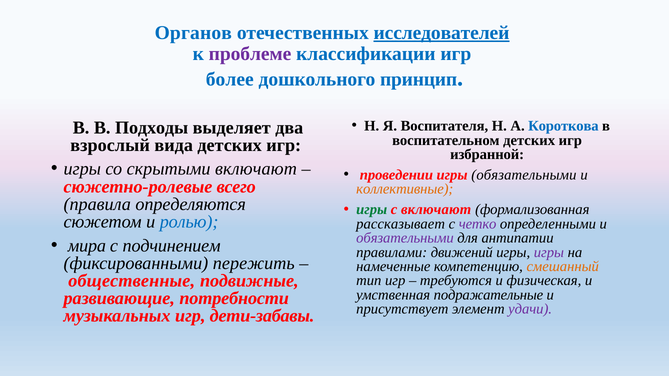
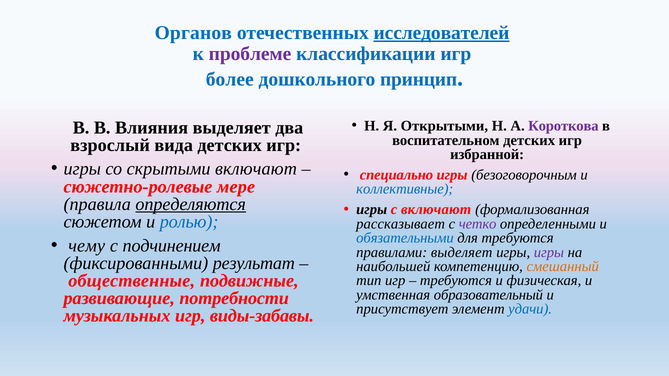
Воспитателя: Воспитателя -> Открытыми (444, 126)
Короткова colour: blue -> purple (563, 126)
Подходы: Подходы -> Влияния (152, 128)
проведении: проведении -> специально (396, 175)
игры обязательными: обязательными -> безоговорочным (524, 175)
всего: всего -> мере (236, 187)
коллективные colour: orange -> blue (405, 189)
определяются underline: none -> present (191, 204)
игры colour: green -> black (372, 210)
обязательными colour: purple -> blue (405, 238)
для антипатии: антипатии -> требуются (518, 238)
мира: мира -> чему (87, 246)
правилами движений: движений -> выделяет (462, 252)
пережить: пережить -> результат (254, 263)
намеченные: намеченные -> наибольшей (393, 267)
подражательные: подражательные -> образовательный (488, 295)
удачи colour: purple -> blue (530, 309)
дети-забавы: дети-забавы -> виды-забавы (262, 316)
